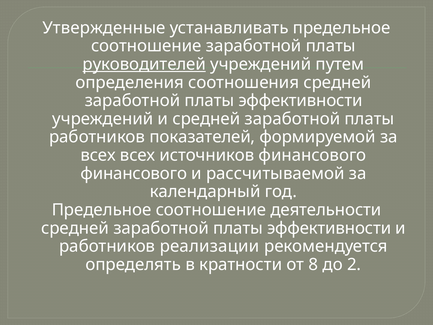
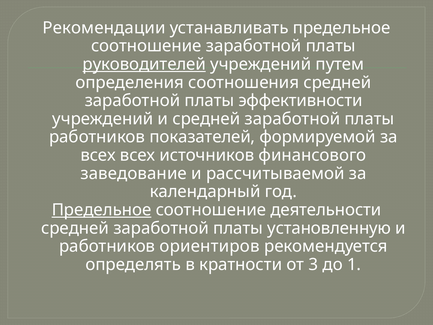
Утвержденные: Утвержденные -> Рекомендации (104, 28)
финансового: финансового -> заведование (134, 173)
Предельное underline: none -> present (102, 210)
эффективности: эффективности -> установленную (329, 228)
реализации: реализации -> ориентиров (210, 246)
8: 8 -> 3 (313, 264)
2: 2 -> 1 (354, 264)
